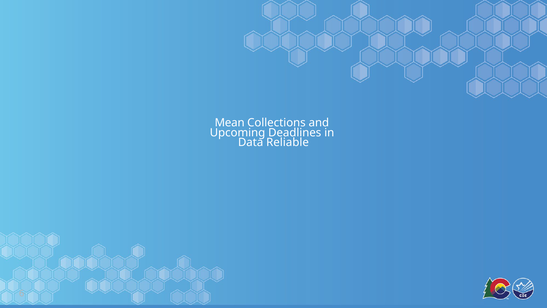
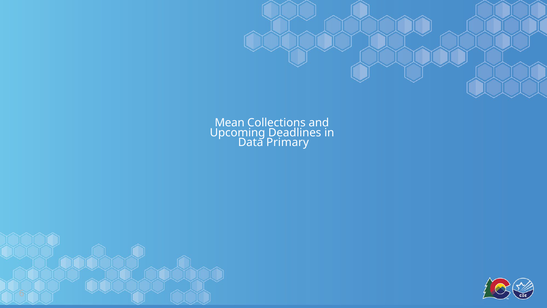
Reliable: Reliable -> Primary (288, 142)
